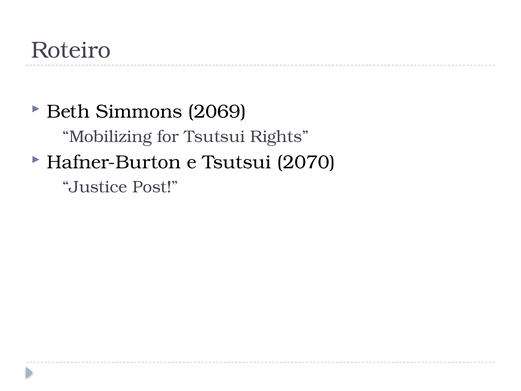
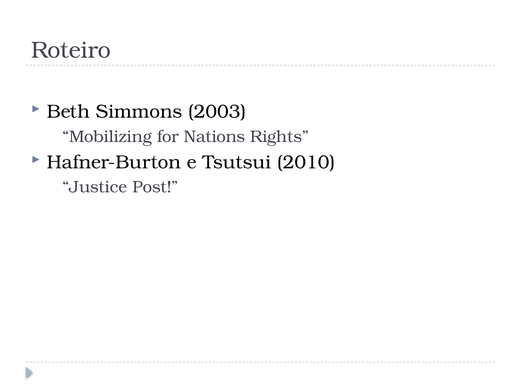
2069: 2069 -> 2003 (217, 112)
for Tsutsui: Tsutsui -> Nations (215, 136)
2070: 2070 -> 2010 (306, 162)
